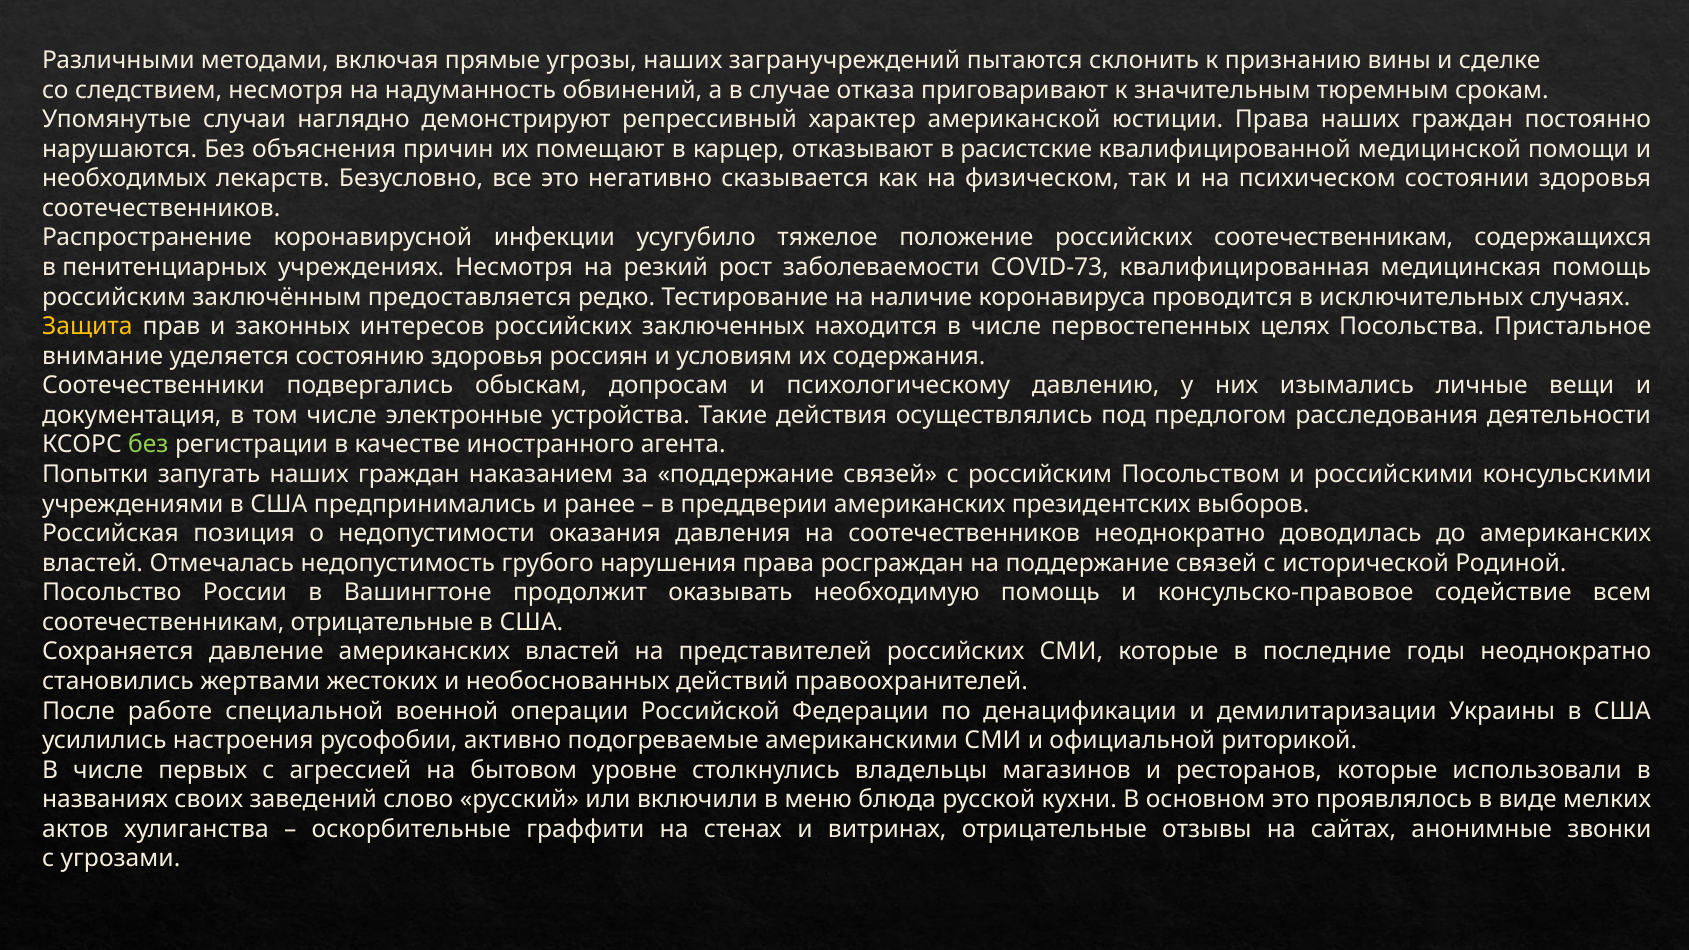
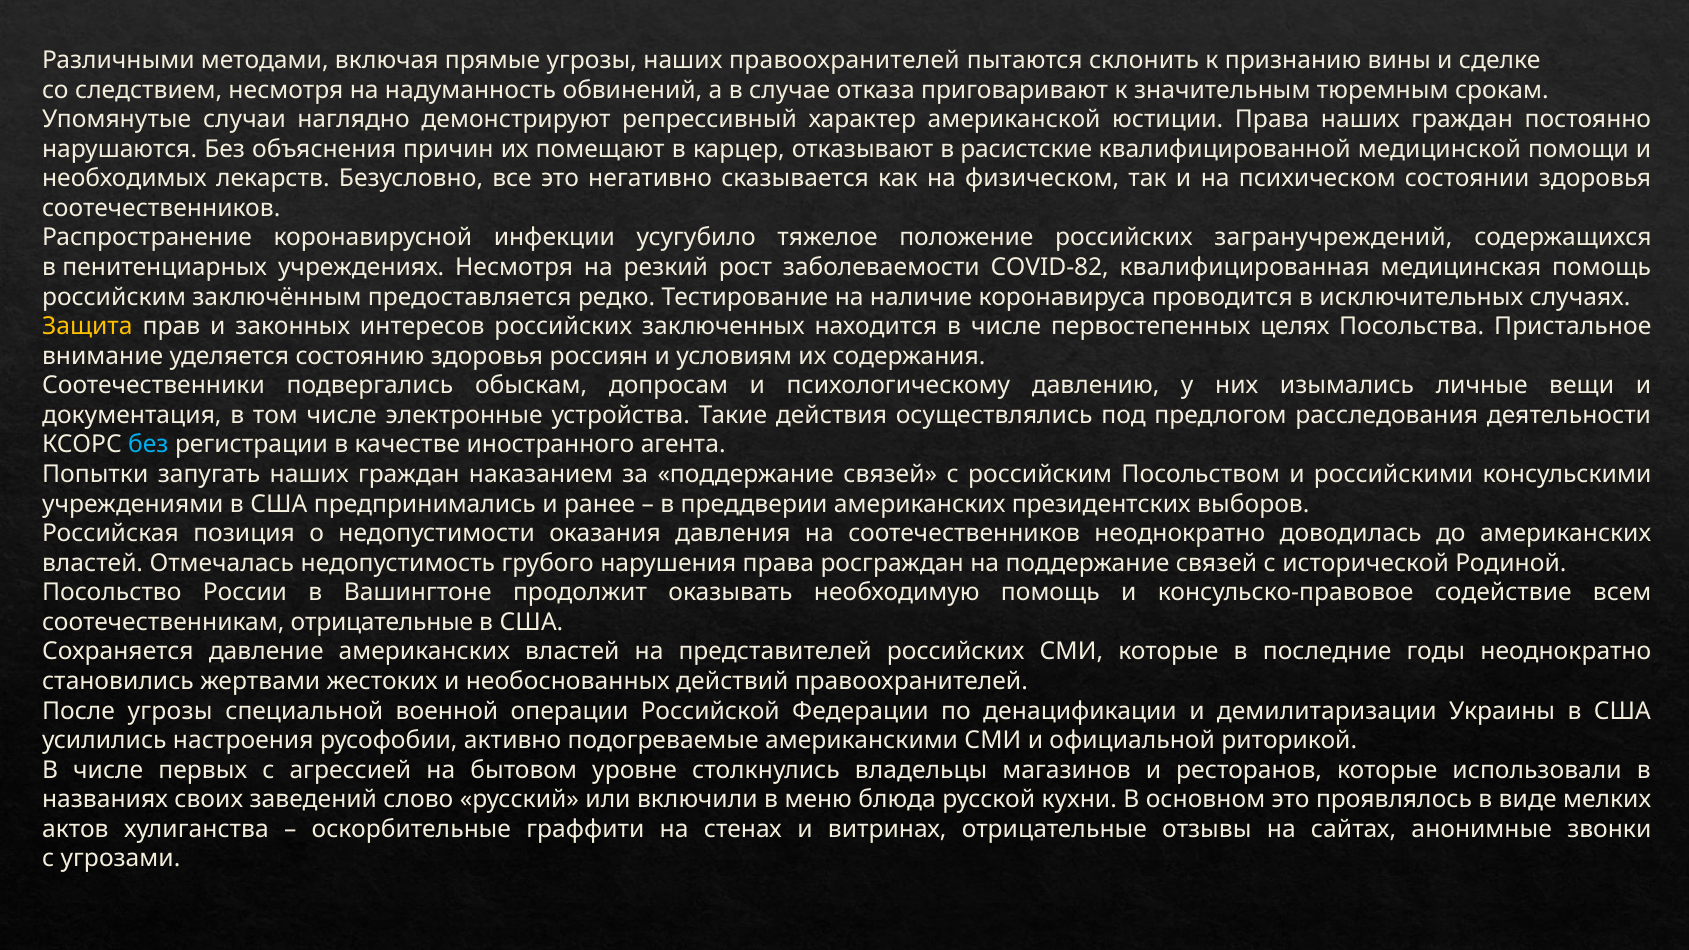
наших загранучреждений: загранучреждений -> правоохранителей (844, 60)
российских соотечественникам: соотечественникам -> загранучреждений (1333, 238)
COVID-73: COVID-73 -> COVID-82 (1050, 267)
без colour: light green -> light blue (148, 445)
После работе: работе -> угрозы (170, 711)
